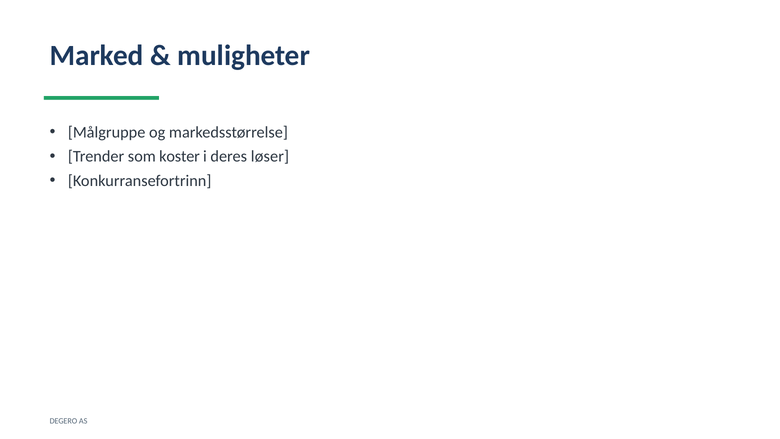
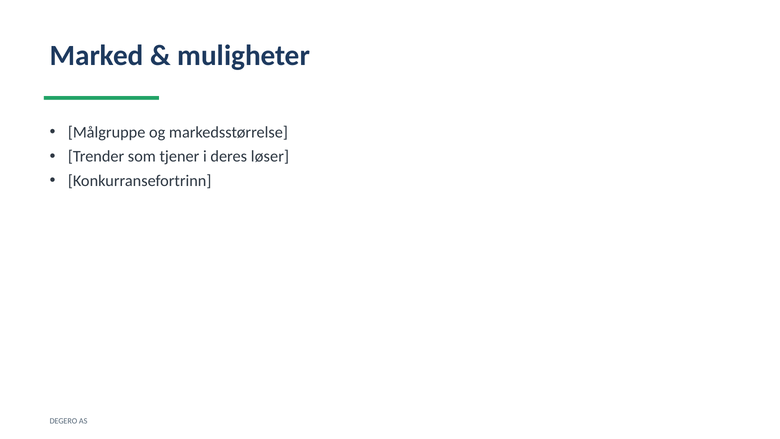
koster: koster -> tjener (179, 156)
